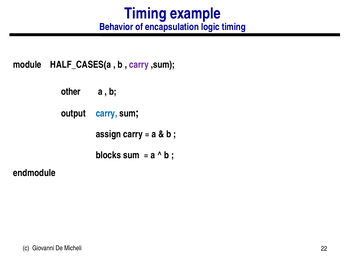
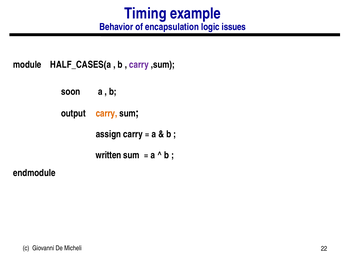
logic timing: timing -> issues (234, 27)
other: other -> soon (71, 92)
carry colour: blue -> orange (107, 113)
blocks: blocks -> written (108, 155)
